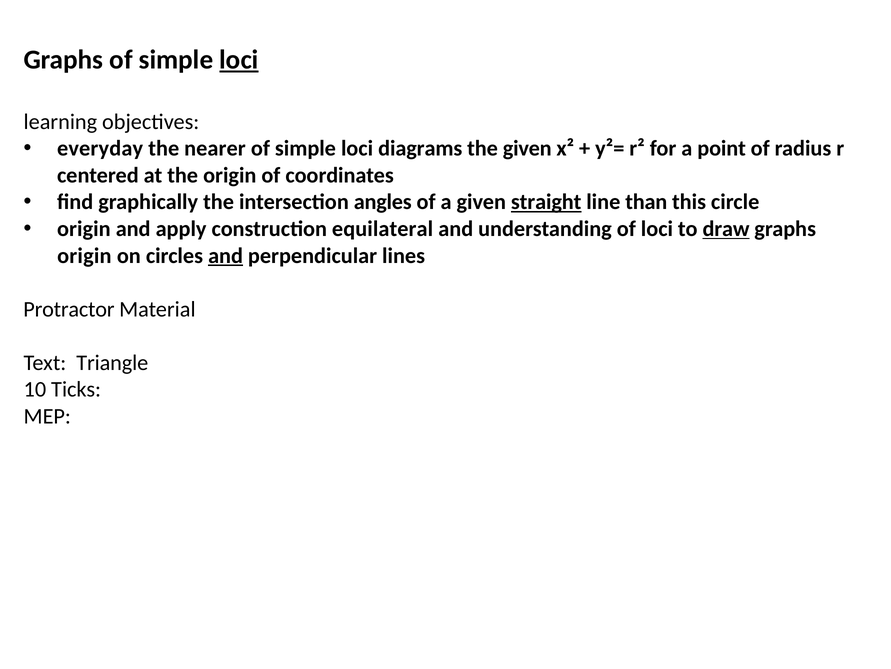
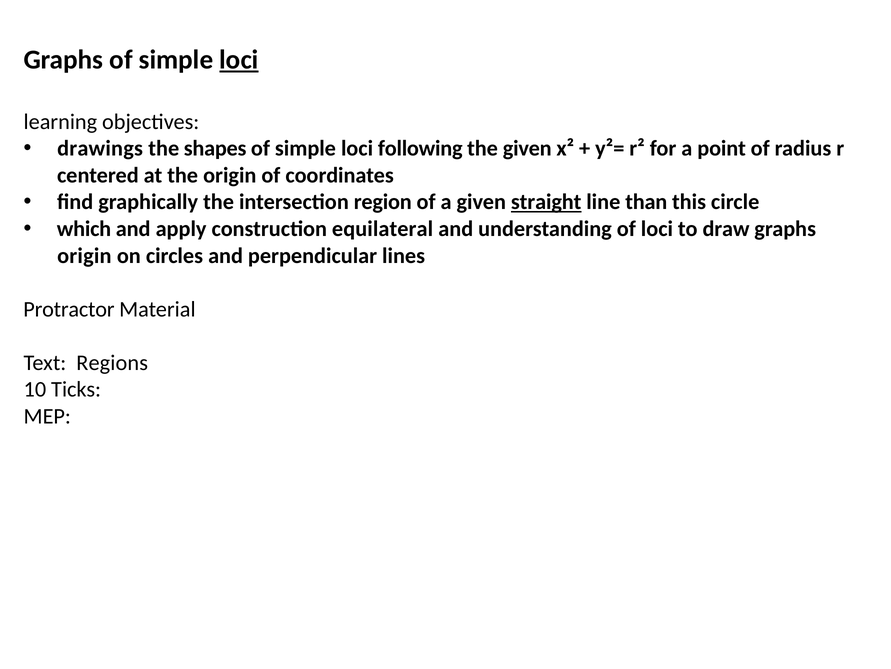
everyday: everyday -> drawings (100, 148)
nearer: nearer -> shapes (215, 148)
diagrams: diagrams -> following (420, 148)
angles: angles -> region (383, 202)
origin: origin -> which (84, 229)
draw underline: present -> none (726, 229)
and underline: present -> none (226, 255)
Triangle: Triangle -> Regions (112, 362)
